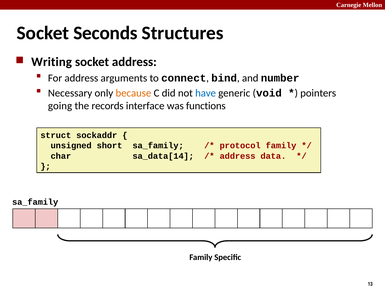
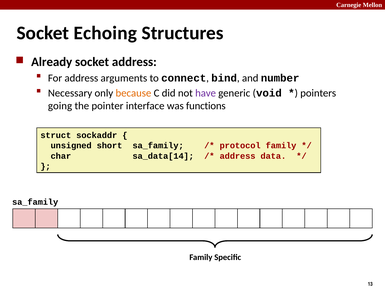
Seconds: Seconds -> Echoing (105, 33)
Writing: Writing -> Already (52, 62)
have colour: blue -> purple (206, 93)
records: records -> pointer (108, 106)
